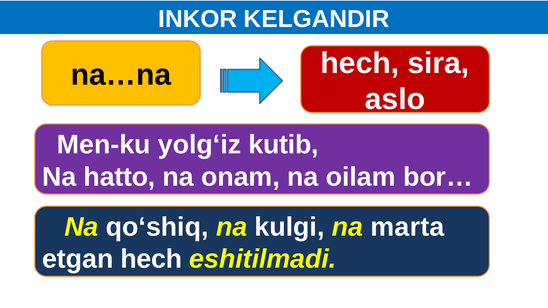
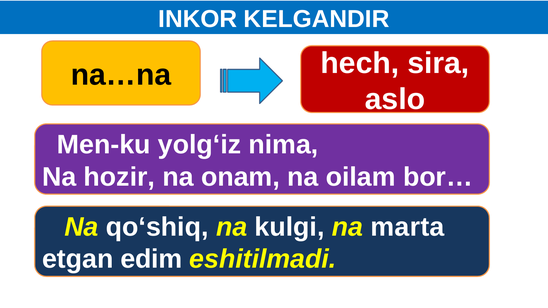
kutib: kutib -> nima (283, 145)
hatto: hatto -> hozir (119, 177)
etgan hech: hech -> edim (151, 259)
